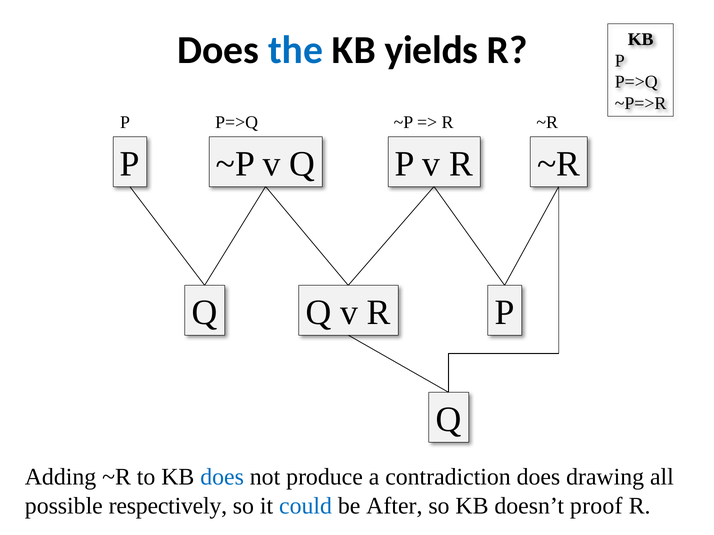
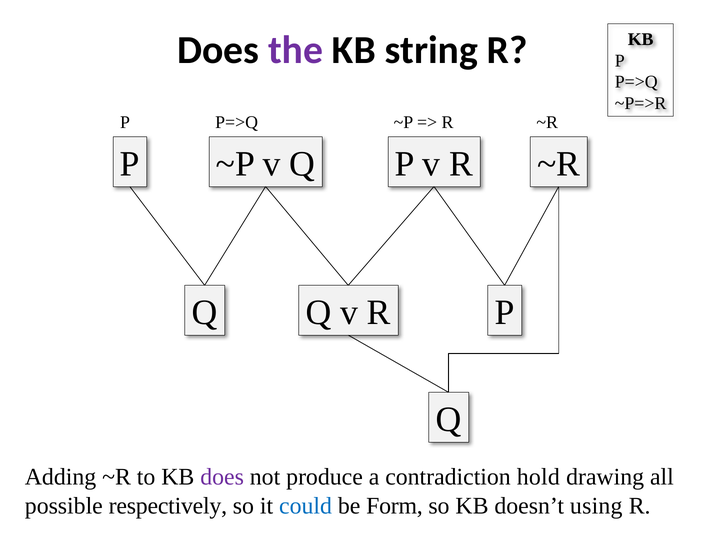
the colour: blue -> purple (296, 50)
yields: yields -> string (431, 50)
does colour: blue -> purple (222, 478)
contradiction does: does -> hold (538, 478)
After: After -> Form (394, 506)
proof: proof -> using (596, 506)
